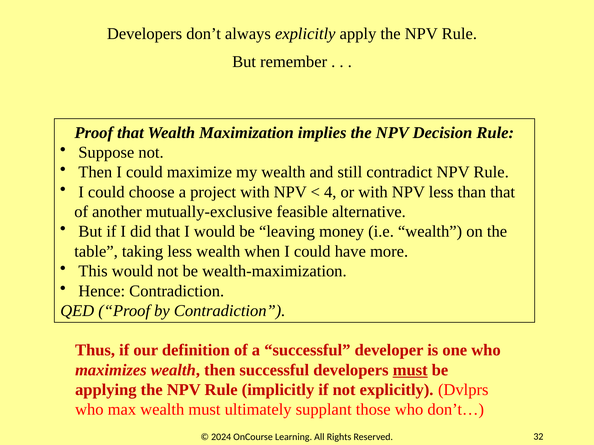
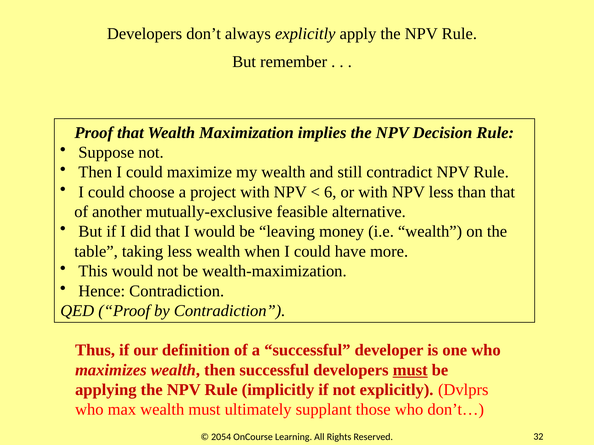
4: 4 -> 6 (330, 192)
2024: 2024 -> 2054 (221, 437)
